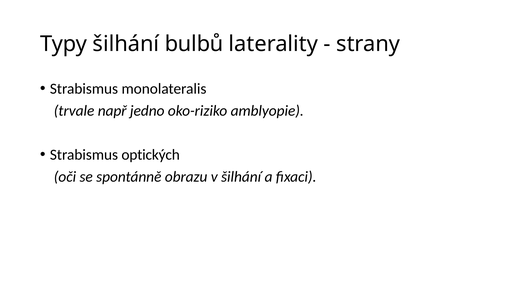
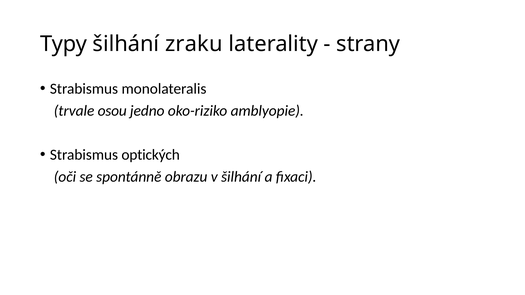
bulbů: bulbů -> zraku (194, 44)
např: např -> osou (112, 111)
